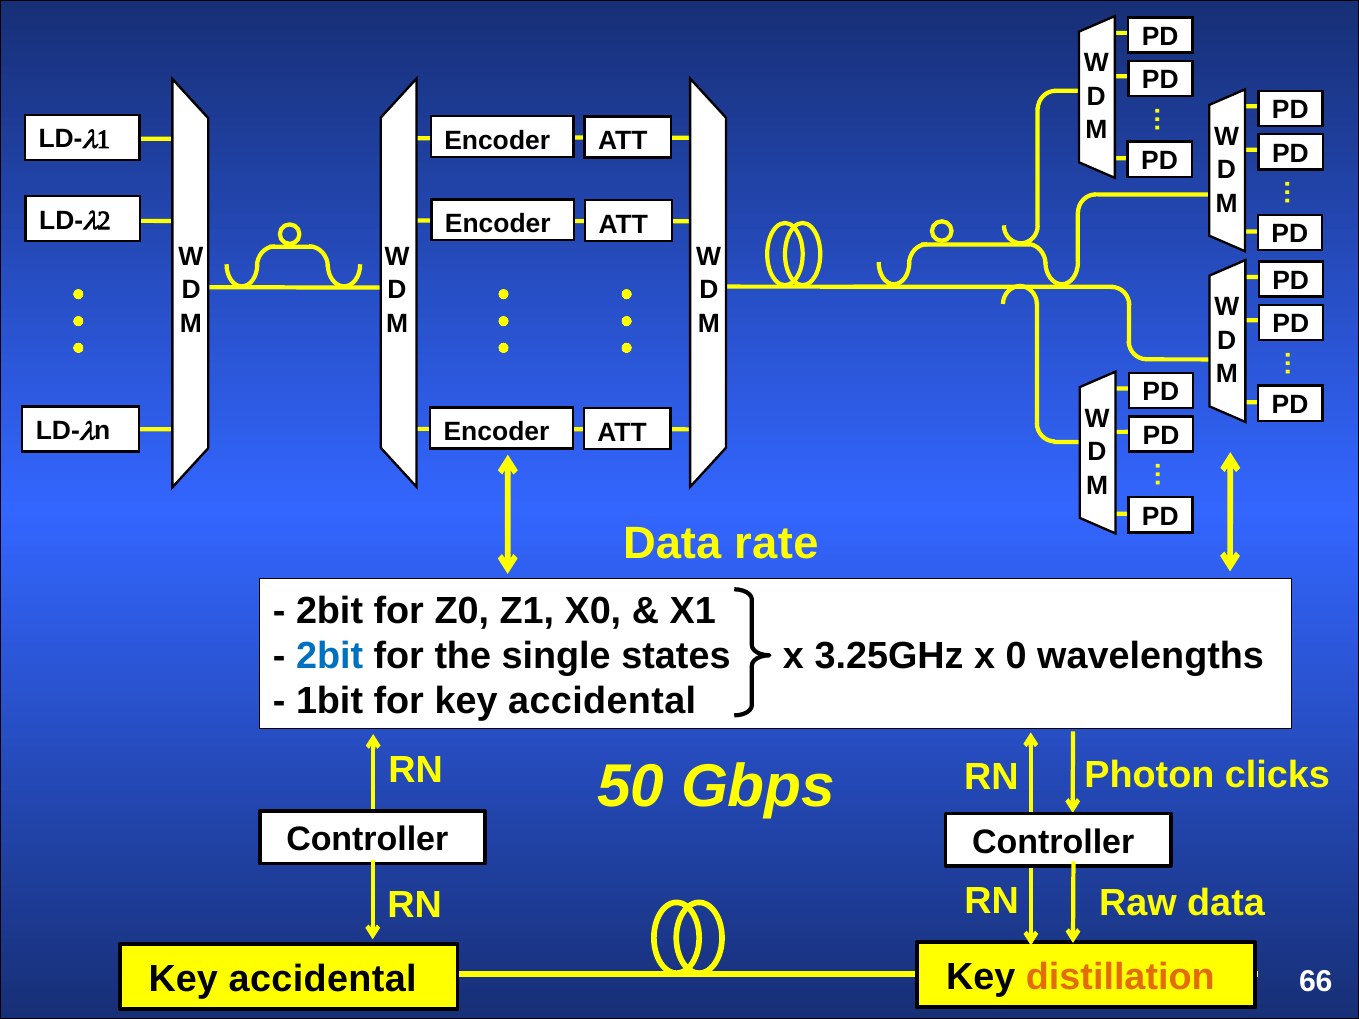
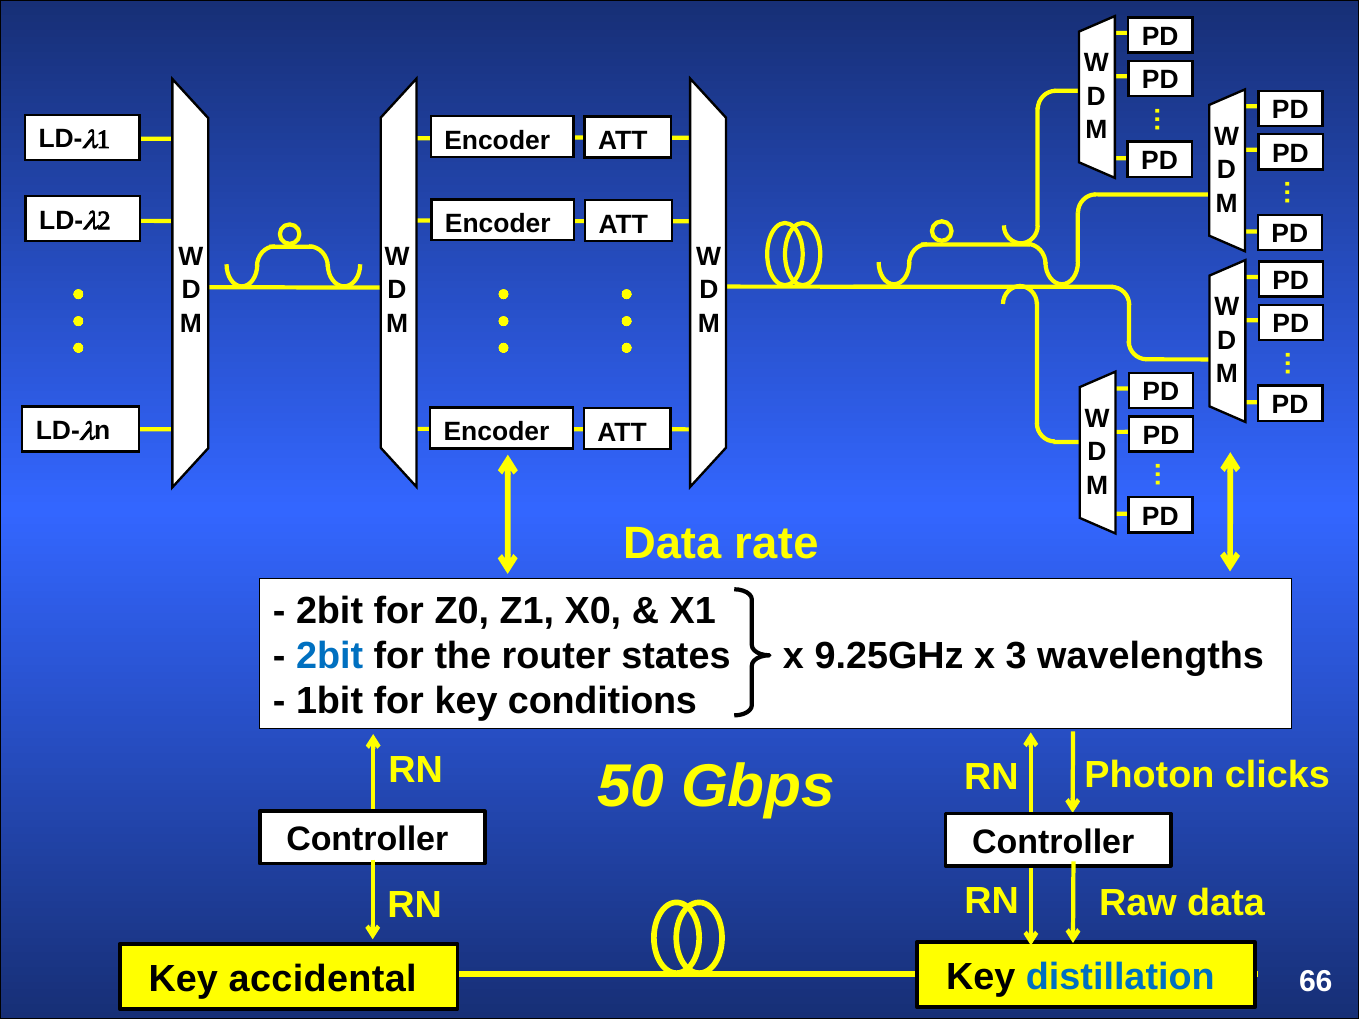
single: single -> router (556, 656)
3.25GHz: 3.25GHz -> 9.25GHz (889, 656)
0: 0 -> 3 (1016, 656)
for key accidental: accidental -> conditions (602, 702)
distillation colour: orange -> blue (1120, 978)
